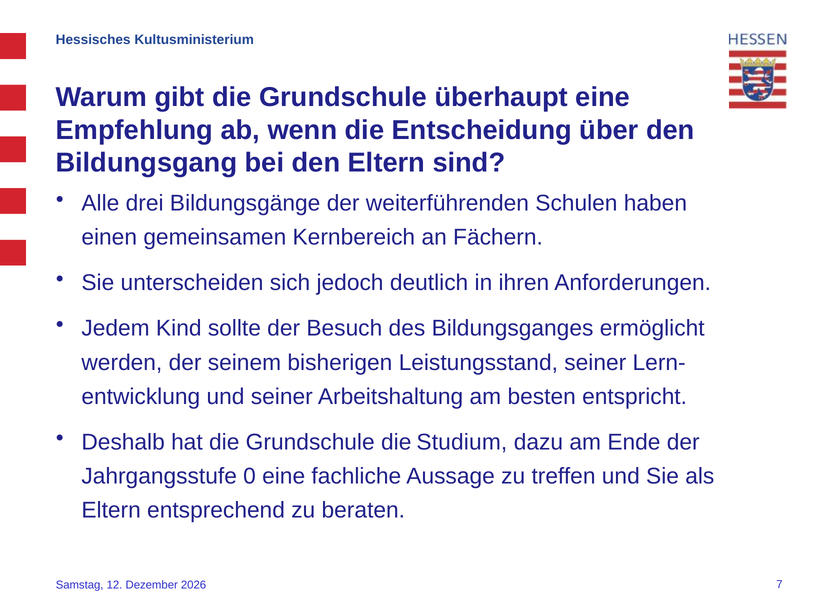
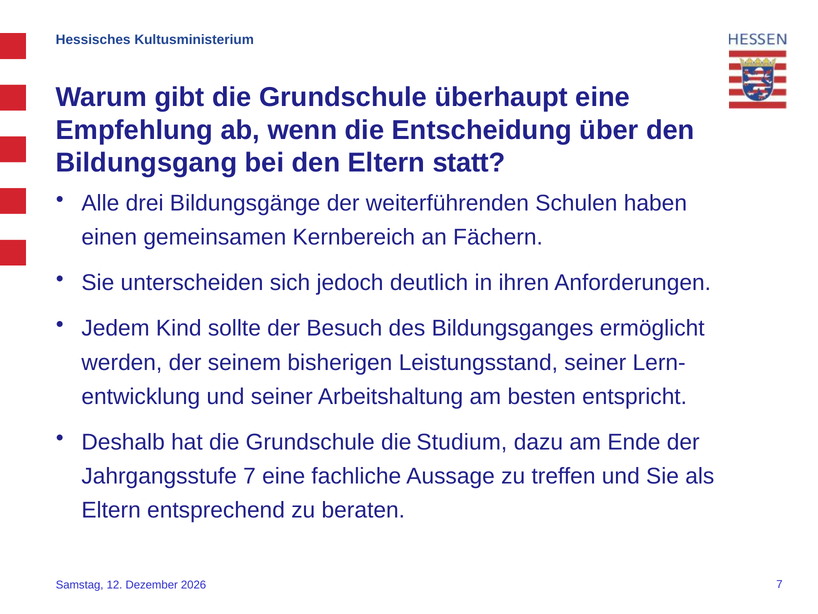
sind: sind -> statt (469, 163)
Jahrgangsstufe 0: 0 -> 7 (250, 476)
